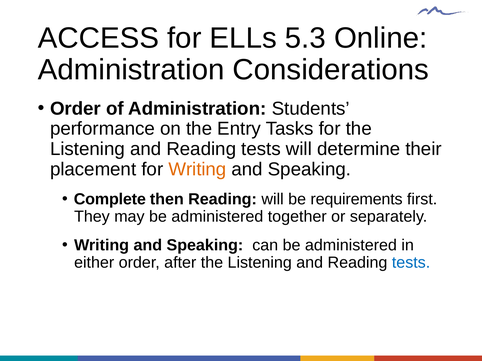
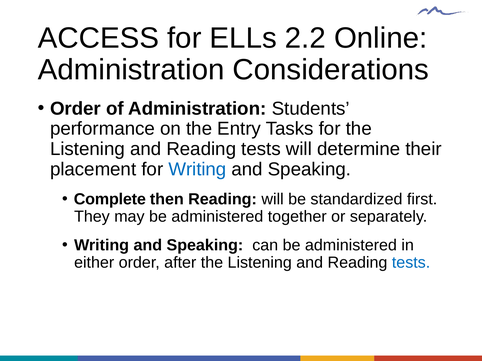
5.3: 5.3 -> 2.2 (305, 38)
Writing colour: orange -> blue (197, 169)
requirements: requirements -> standardized (356, 200)
